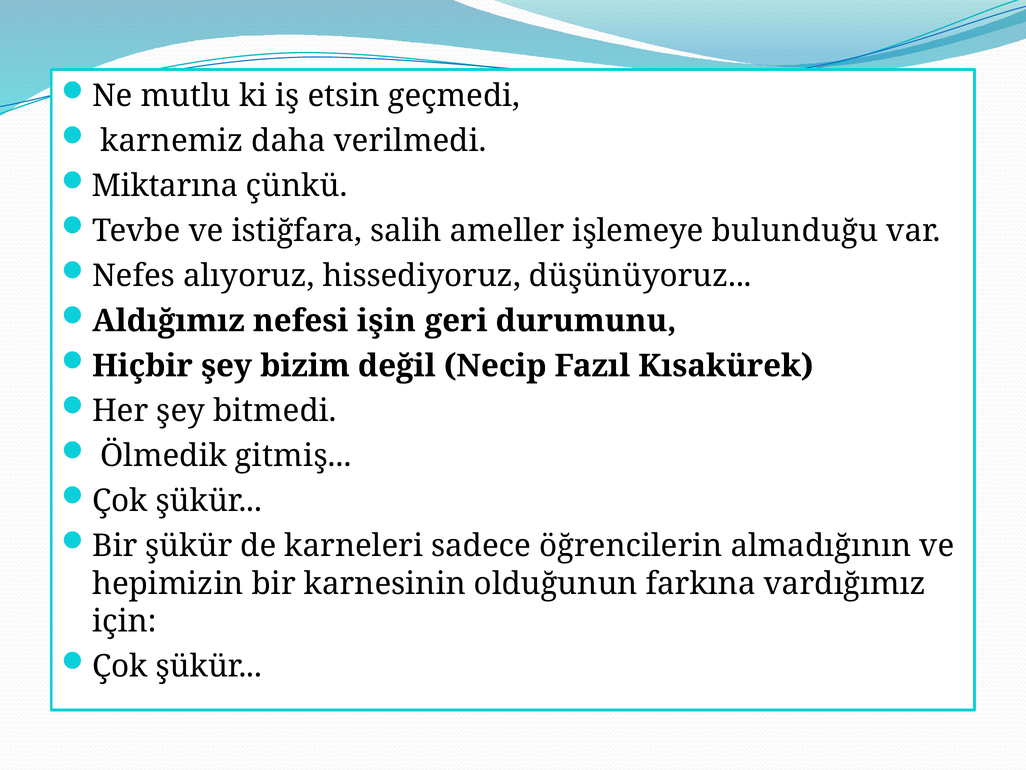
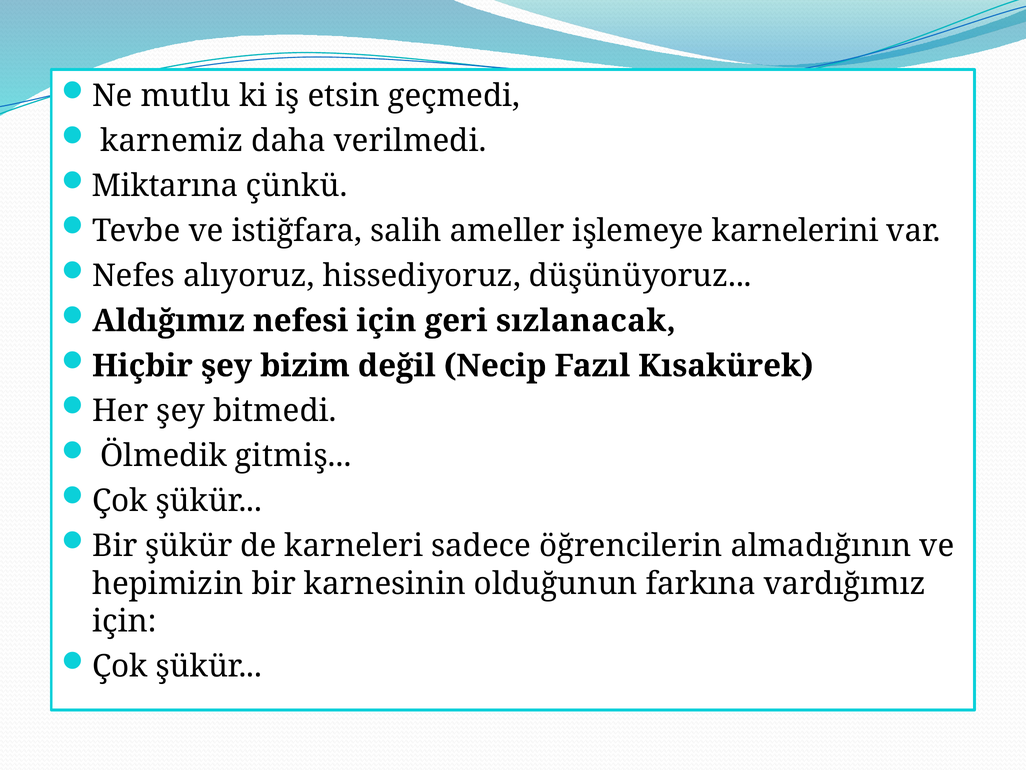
bulunduğu: bulunduğu -> karnelerini (795, 231)
nefesi işin: işin -> için (386, 321)
durumunu: durumunu -> sızlanacak (586, 321)
